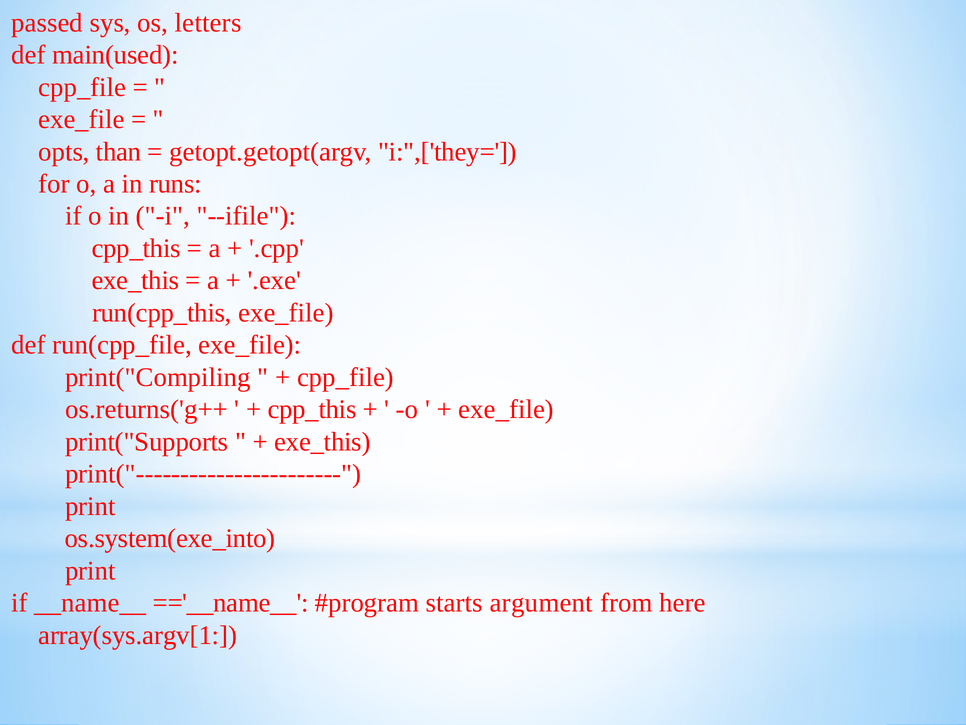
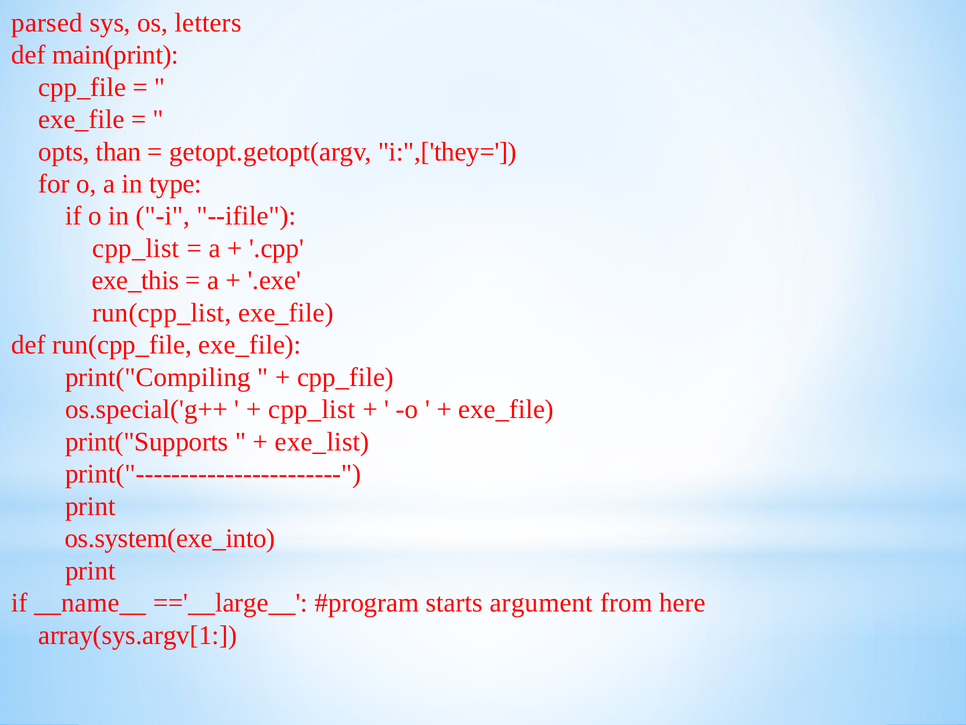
passed: passed -> parsed (47, 23)
main(used: main(used -> main(print (116, 55)
runs: runs -> type (175, 184)
cpp_this: cpp_this -> cpp_list (136, 248)
run(cpp_this: run(cpp_this -> run(cpp_list (162, 313)
os.returns('g++: os.returns('g++ -> os.special('g++ (146, 409)
cpp_this: cpp_this -> cpp_list (312, 409)
exe_this: exe_this -> exe_list (322, 441)
=='__name__: =='__name__ -> =='__large__ (231, 603)
